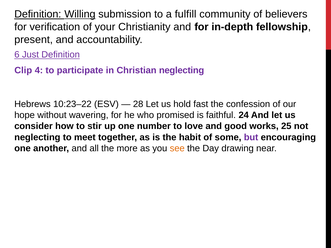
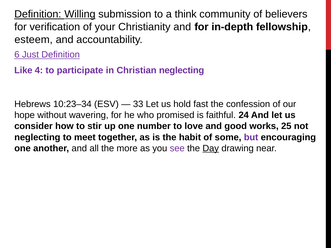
fulfill: fulfill -> think (186, 14)
present: present -> esteem (34, 40)
Clip: Clip -> Like (23, 70)
10:23–22: 10:23–22 -> 10:23–34 (72, 104)
28: 28 -> 33 (138, 104)
see colour: orange -> purple (177, 148)
Day underline: none -> present (211, 148)
